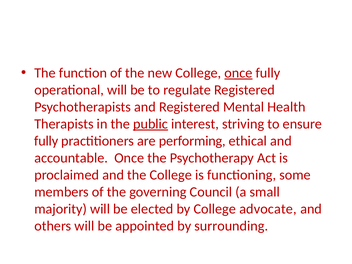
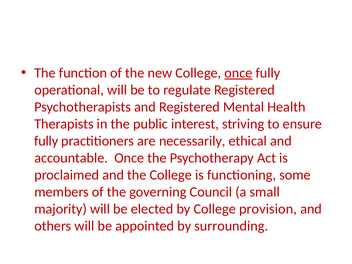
public underline: present -> none (151, 124)
performing: performing -> necessarily (192, 141)
advocate: advocate -> provision (268, 209)
